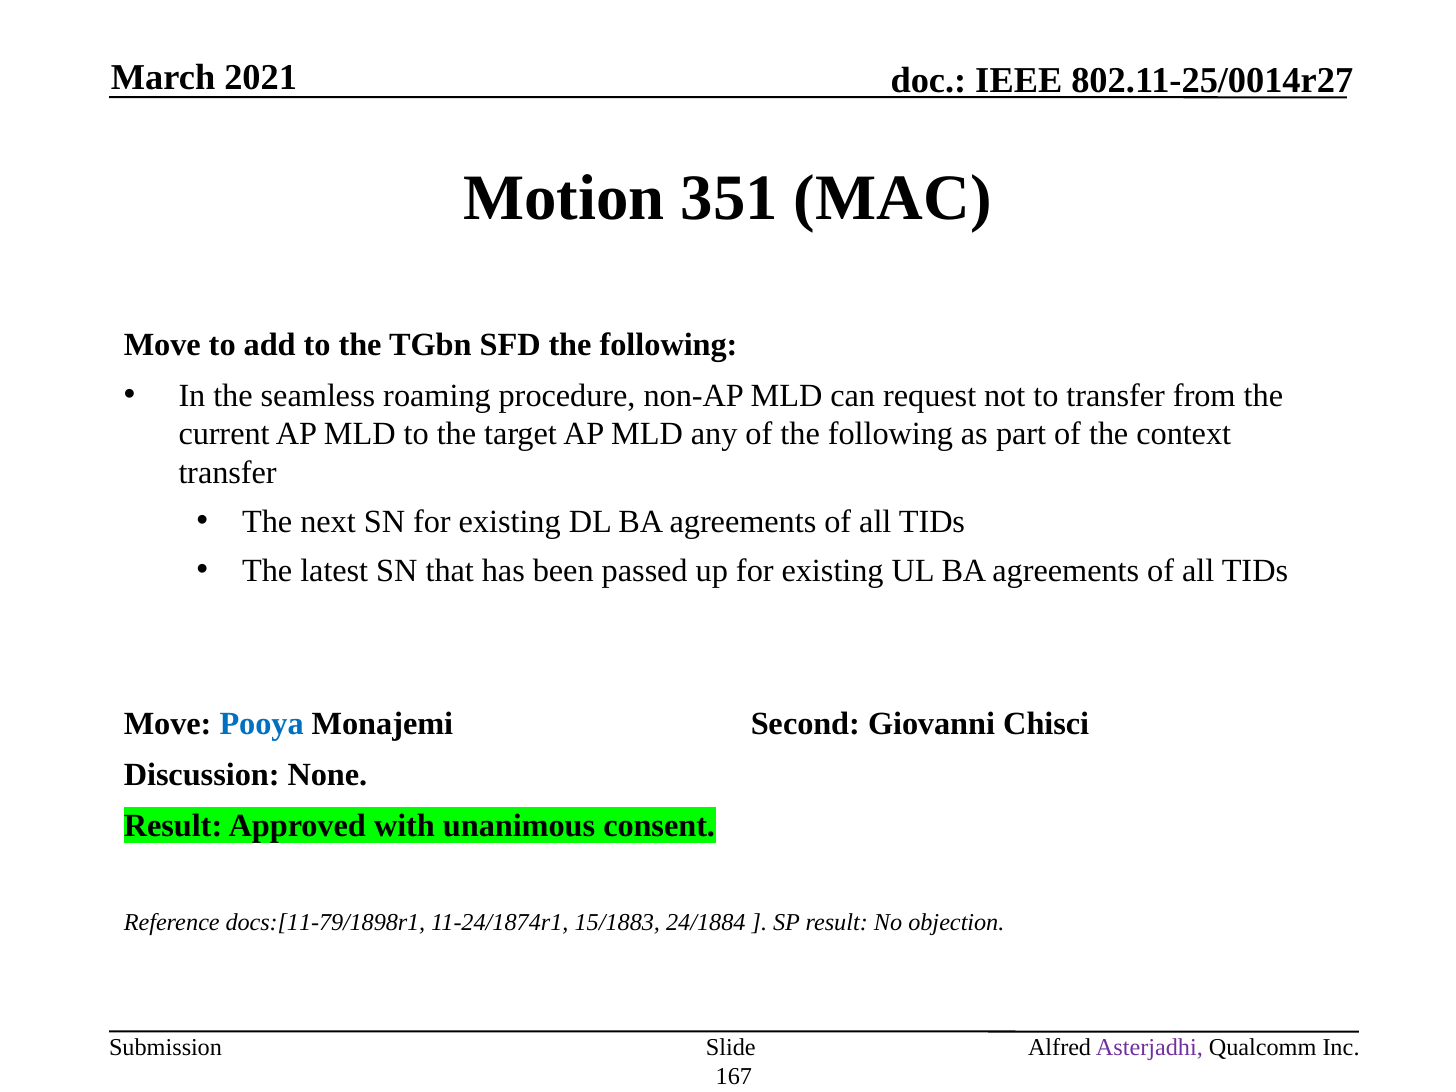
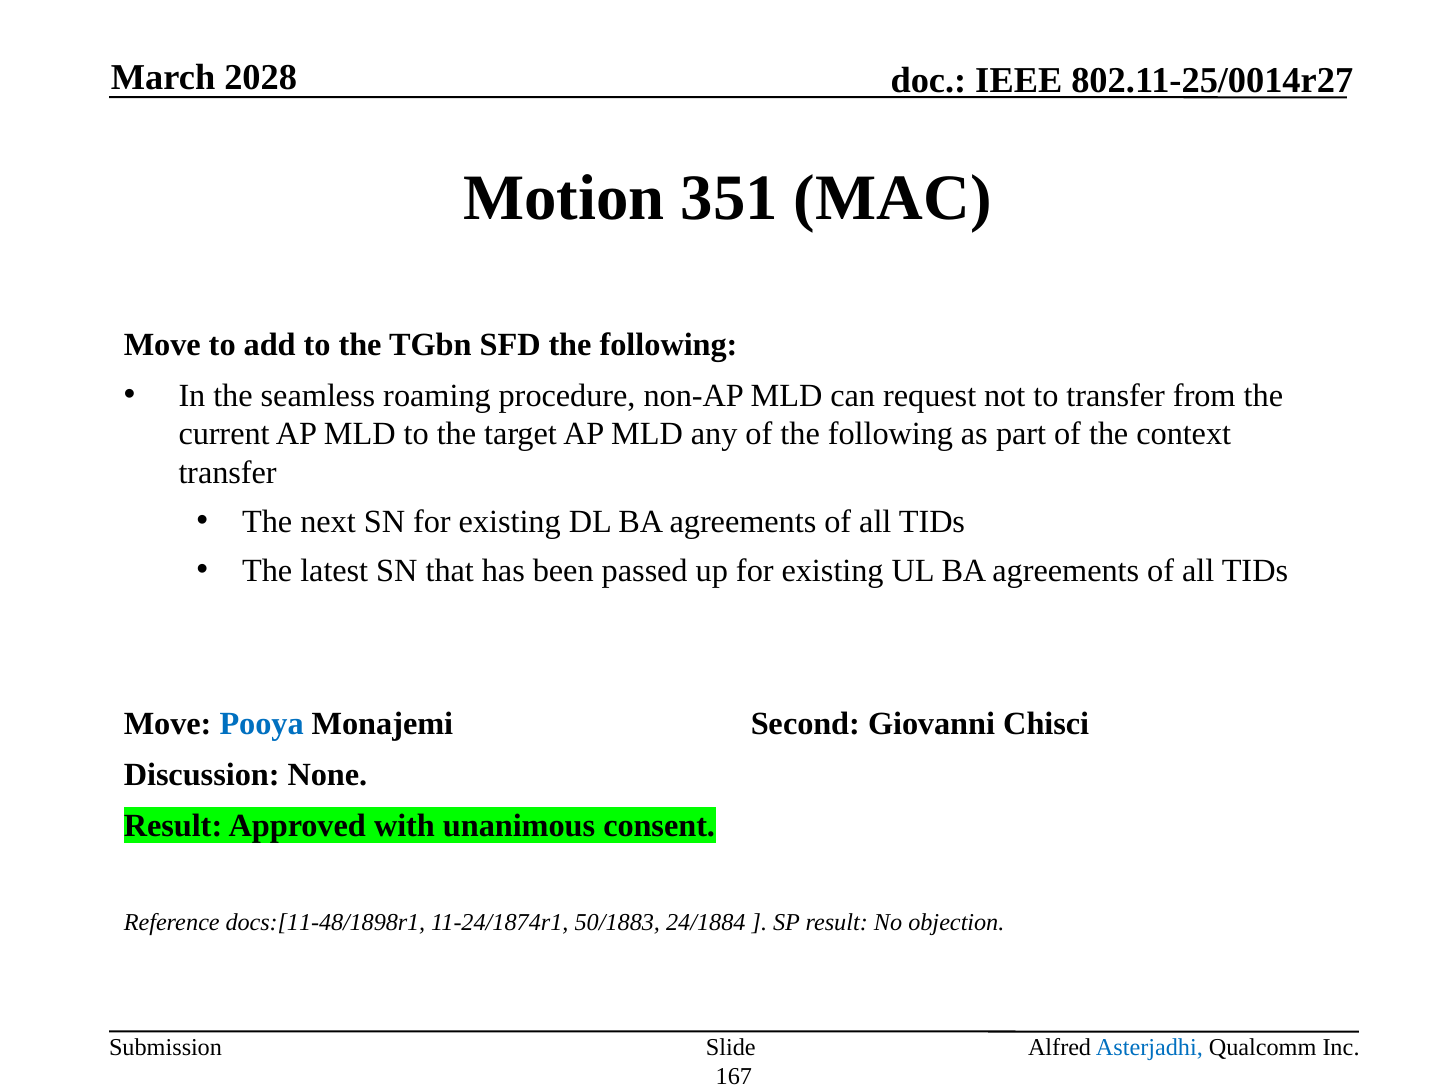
2021: 2021 -> 2028 (261, 77)
docs:[11-79/1898r1: docs:[11-79/1898r1 -> docs:[11-48/1898r1 (325, 922)
15/1883: 15/1883 -> 50/1883 (617, 922)
Asterjadhi colour: purple -> blue (1149, 1047)
